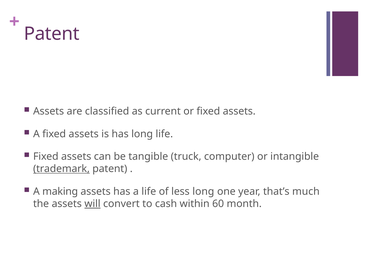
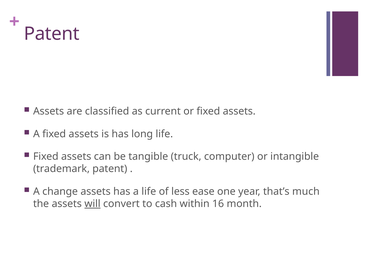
trademark underline: present -> none (61, 169)
making: making -> change (60, 192)
less long: long -> ease (203, 192)
60: 60 -> 16 (218, 204)
